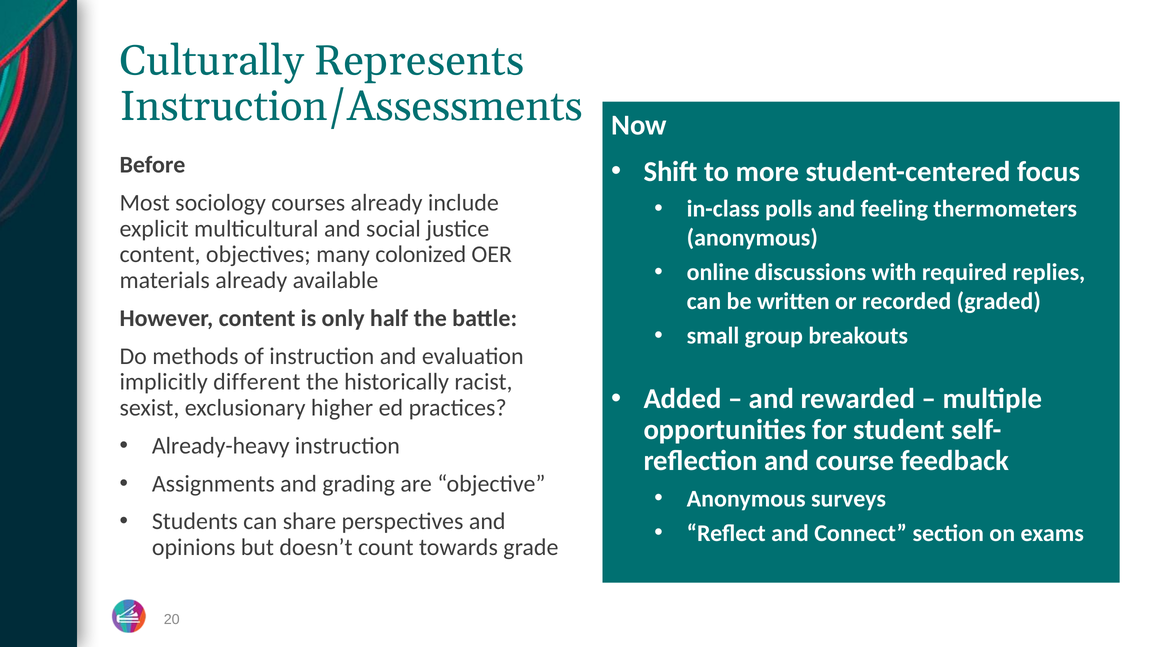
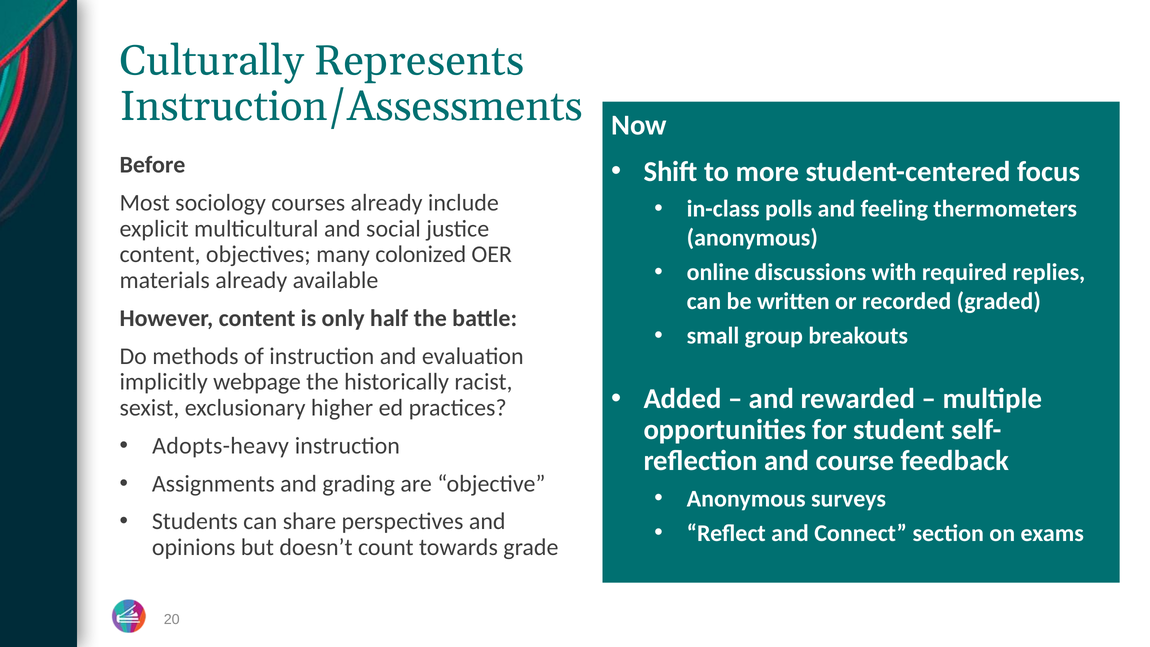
different: different -> webpage (257, 382)
Already-heavy: Already-heavy -> Adopts-heavy (221, 446)
